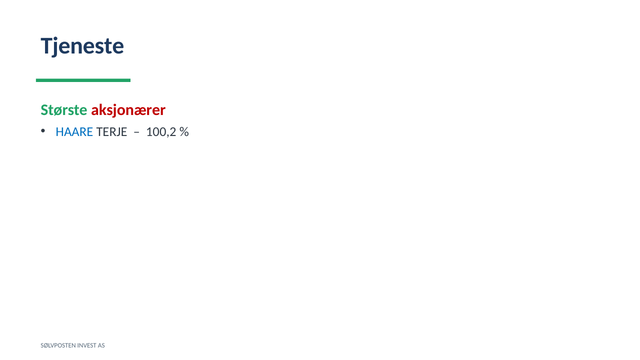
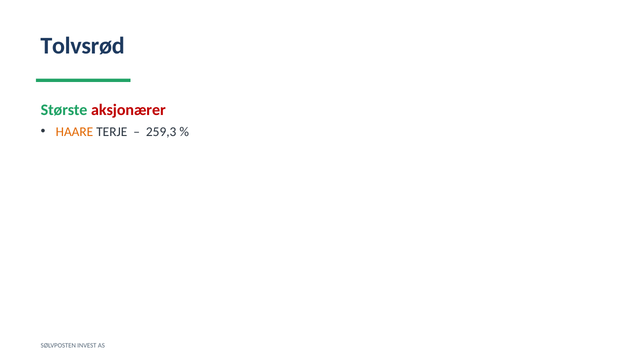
Tjeneste: Tjeneste -> Tolvsrød (83, 46)
HAARE colour: blue -> orange (74, 132)
100,2: 100,2 -> 259,3 (161, 132)
